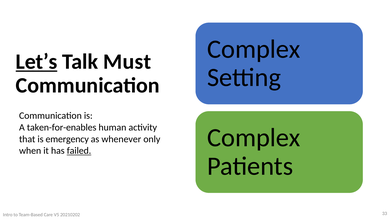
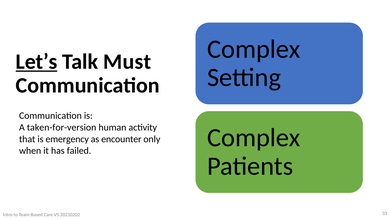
taken-for-enables: taken-for-enables -> taken-for-version (62, 128)
whenever: whenever -> encounter (121, 139)
failed underline: present -> none (79, 151)
